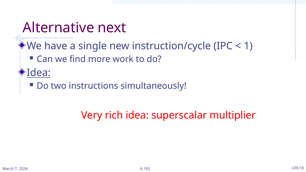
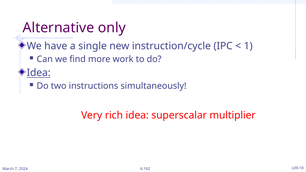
next: next -> only (112, 28)
